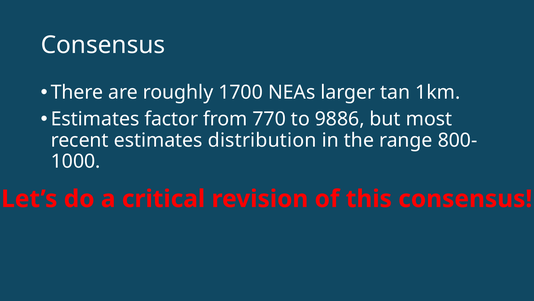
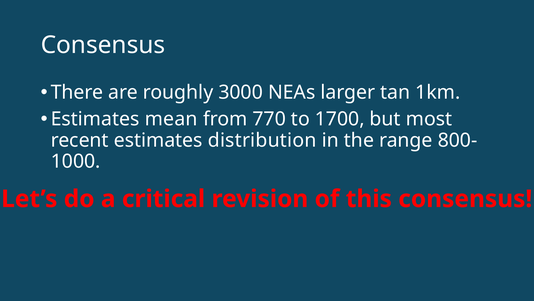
1700: 1700 -> 3000 (241, 92)
factor: factor -> mean (171, 119)
9886: 9886 -> 1700 (340, 119)
